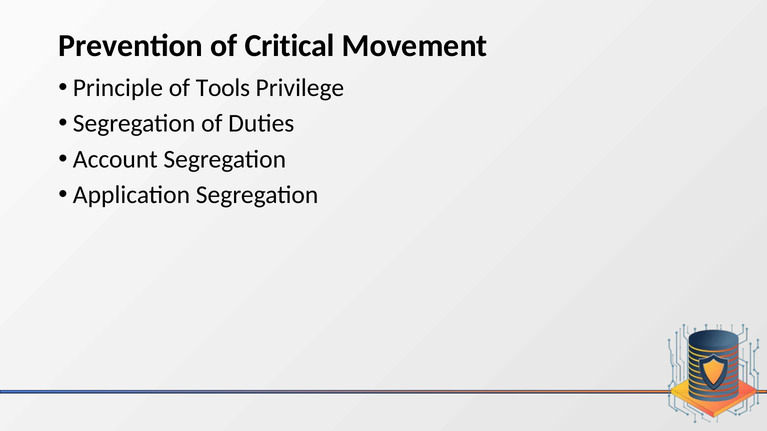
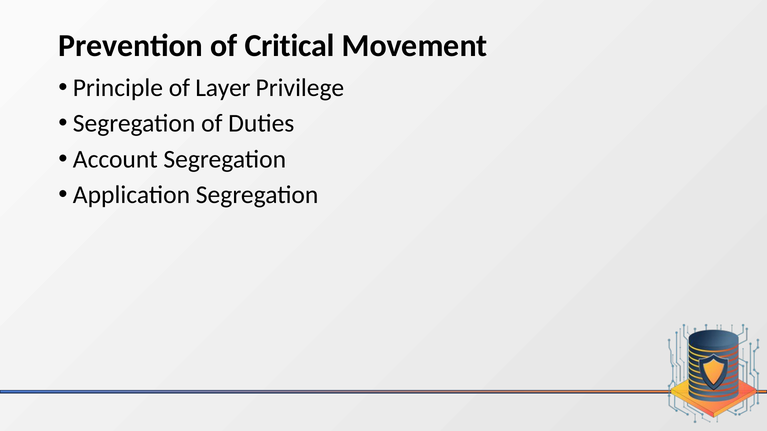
Tools: Tools -> Layer (223, 88)
